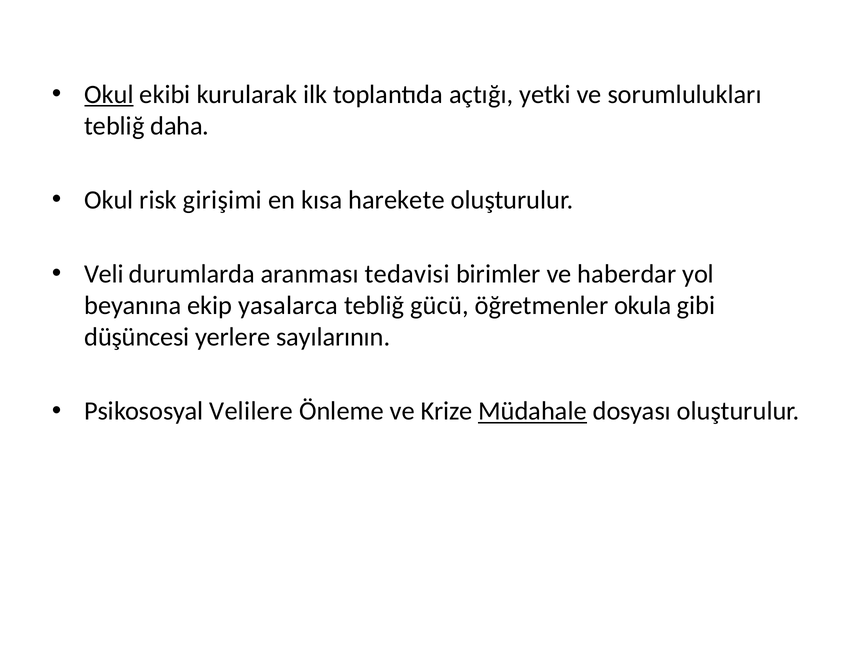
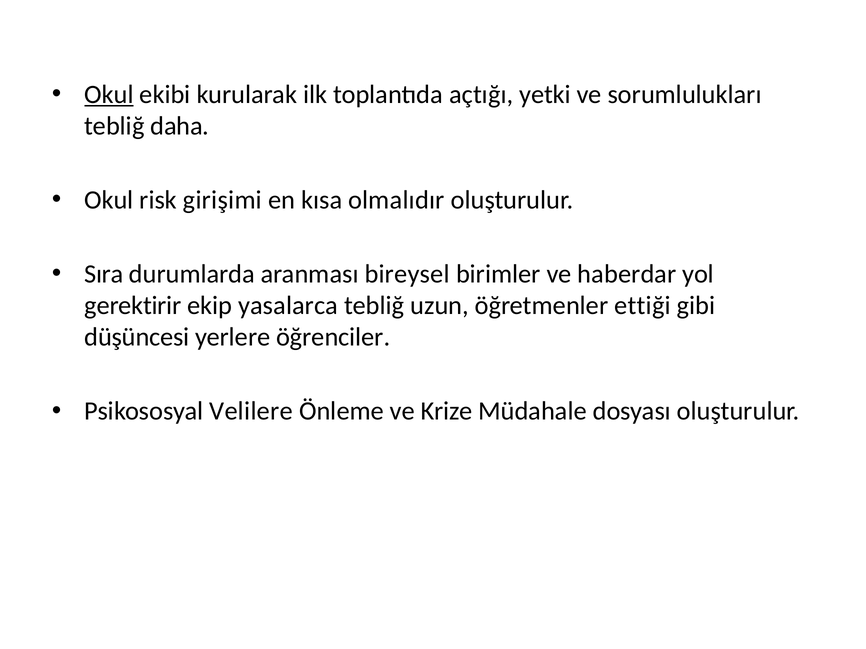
harekete: harekete -> olmalıdır (396, 200)
Veli: Veli -> Sıra (104, 274)
tedavisi: tedavisi -> bireysel (407, 274)
beyanına: beyanına -> gerektirir (133, 306)
gücü: gücü -> uzun (440, 306)
okula: okula -> ettiği (643, 306)
sayılarının: sayılarının -> öğrenciler (333, 338)
Müdahale underline: present -> none (532, 412)
